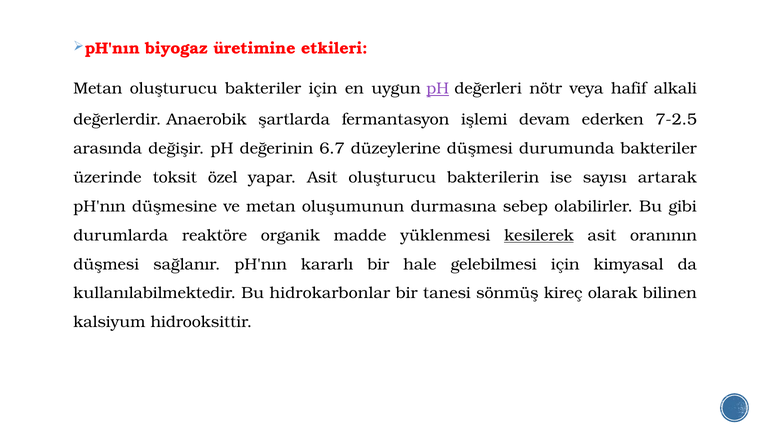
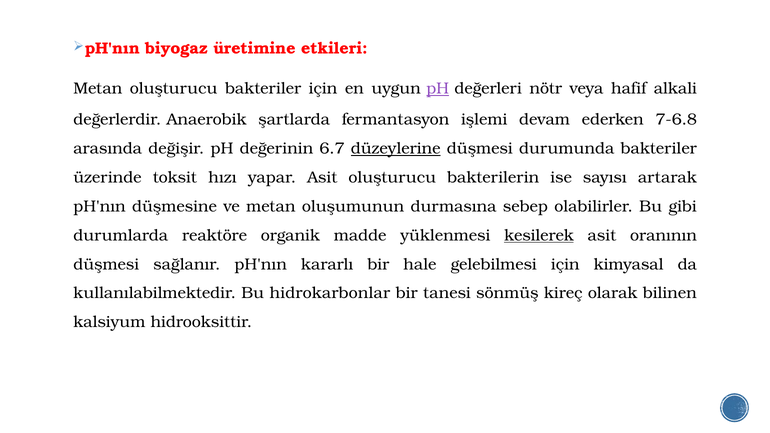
7-2.5: 7-2.5 -> 7-6.8 (676, 120)
düzeylerine underline: none -> present (396, 149)
özel: özel -> hızı (222, 178)
